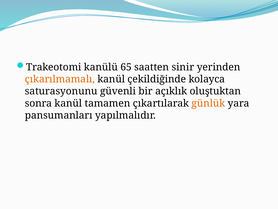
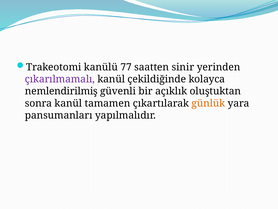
65: 65 -> 77 (126, 67)
çıkarılmamalı colour: orange -> purple (60, 79)
saturasyonunu: saturasyonunu -> nemlendirilmiş (61, 91)
